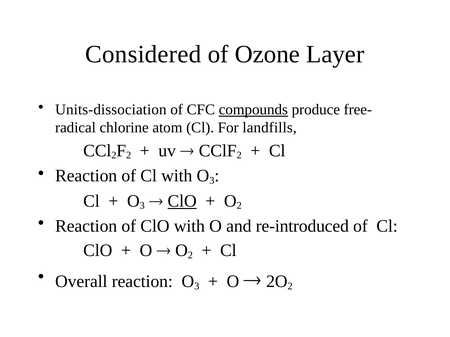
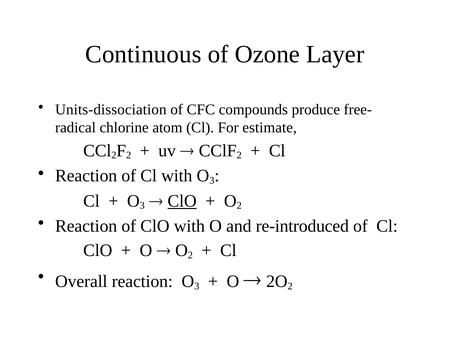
Considered: Considered -> Continuous (143, 54)
compounds underline: present -> none (253, 110)
landfills: landfills -> estimate (270, 128)
